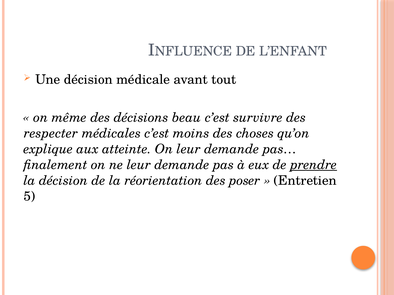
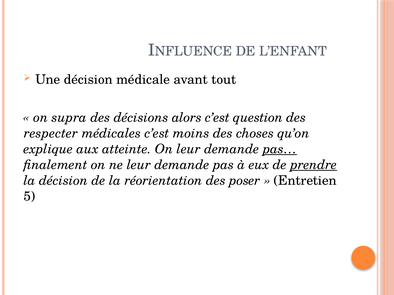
même: même -> supra (69, 118)
beau: beau -> alors (187, 118)
survivre: survivre -> question (258, 118)
pas… underline: none -> present (280, 149)
